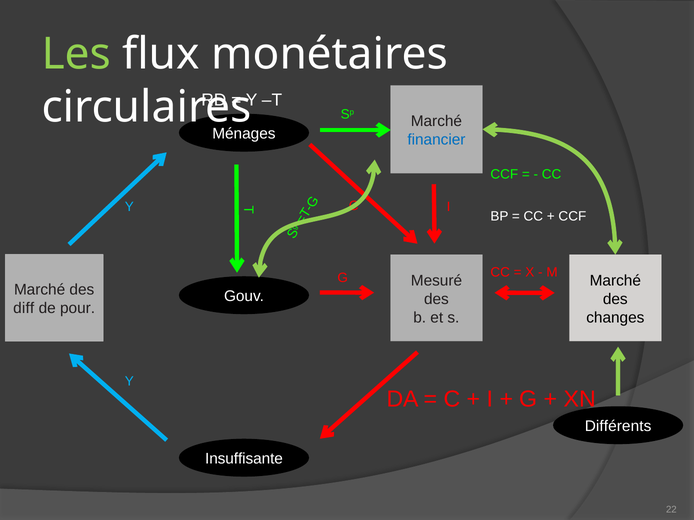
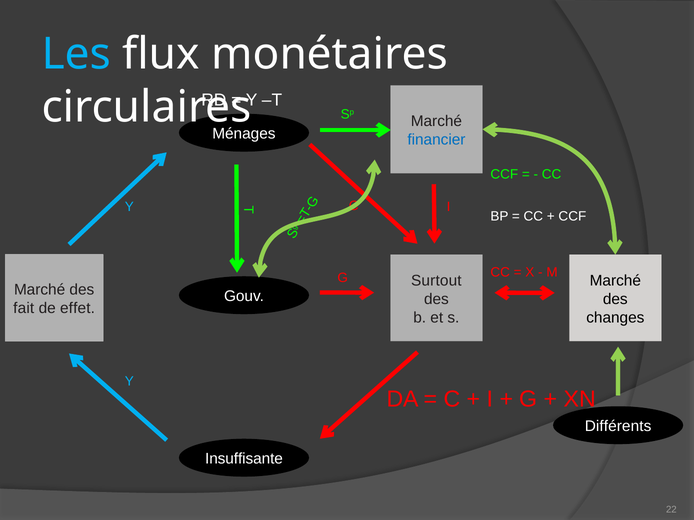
Les colour: light green -> light blue (76, 54)
Mesuré: Mesuré -> Surtout (436, 281)
diff: diff -> fait (24, 309)
pour: pour -> effet (77, 309)
